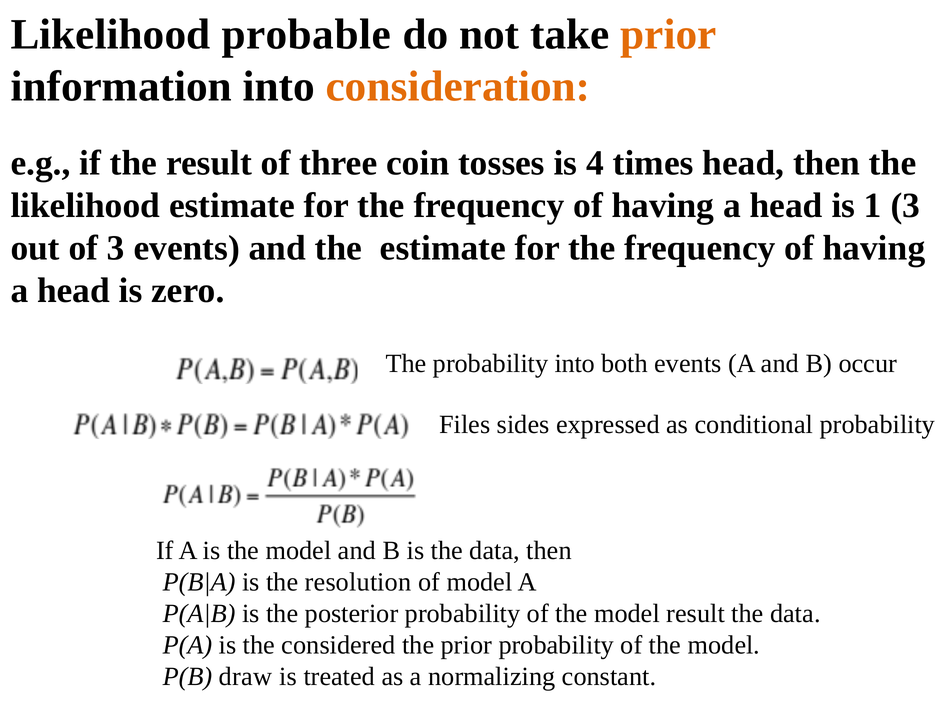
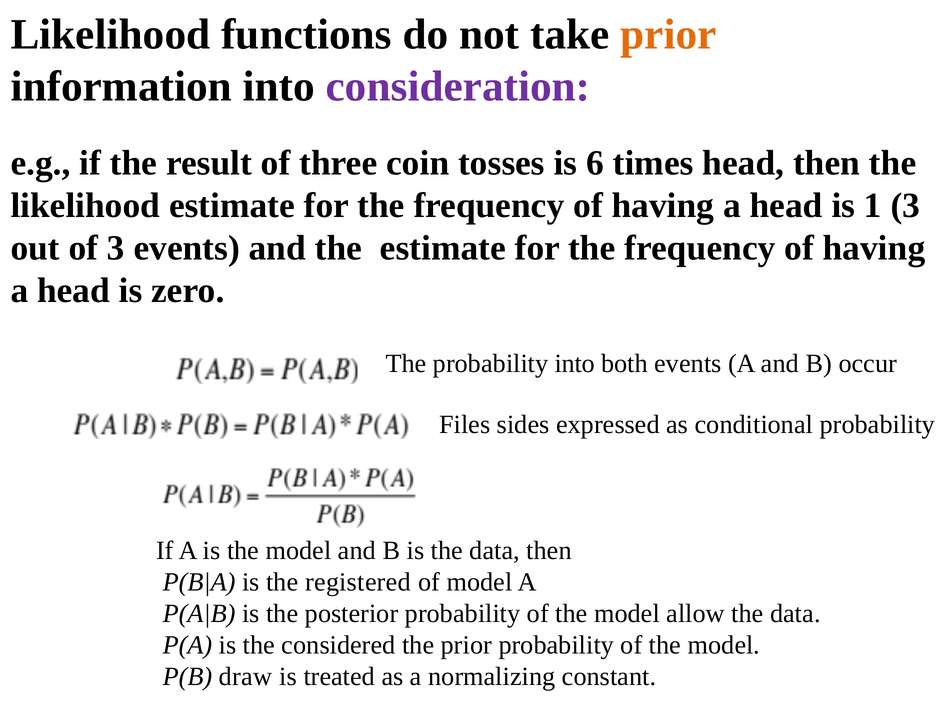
probable: probable -> functions (306, 34)
consideration colour: orange -> purple (458, 86)
4: 4 -> 6 (595, 163)
resolution: resolution -> registered (358, 583)
model result: result -> allow (696, 614)
